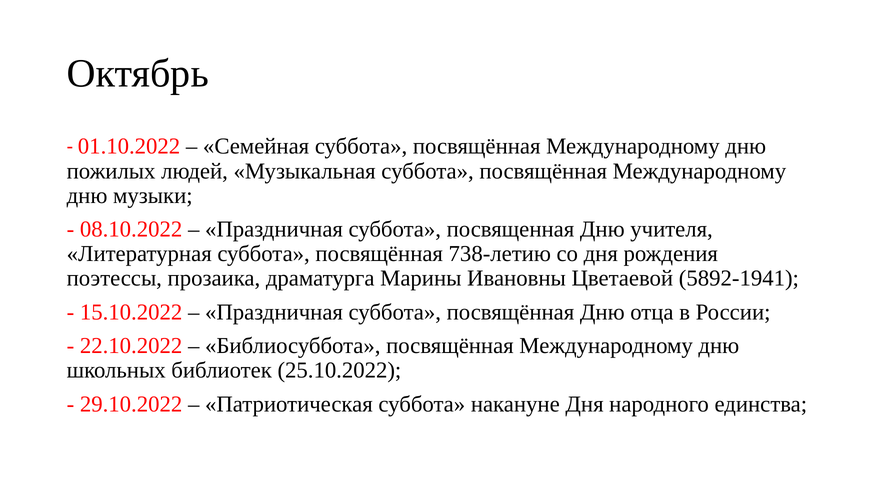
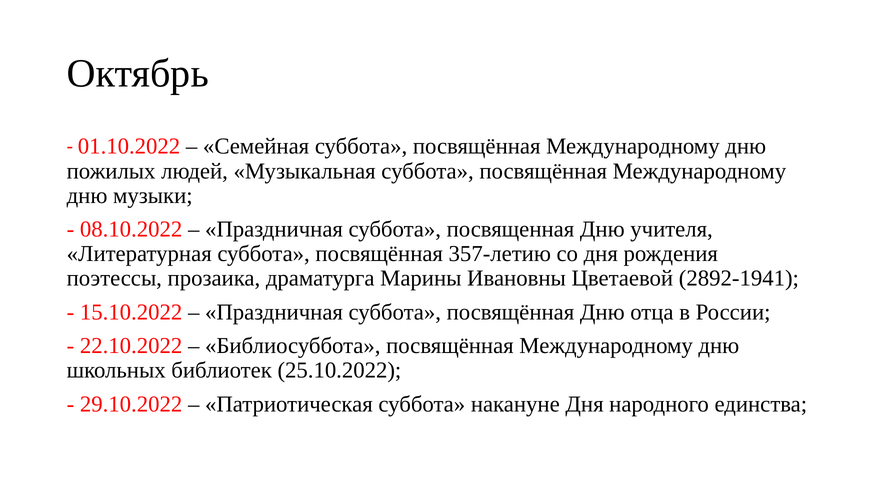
738-летию: 738-летию -> 357-летию (500, 254)
5892-1941: 5892-1941 -> 2892-1941 (739, 279)
